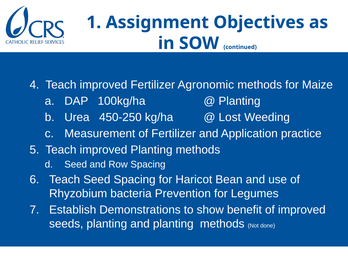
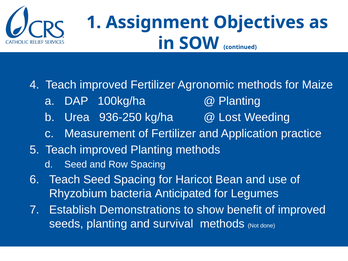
450-250: 450-250 -> 936-250 (120, 117)
Prevention: Prevention -> Anticipated (183, 194)
and planting: planting -> survival (173, 224)
